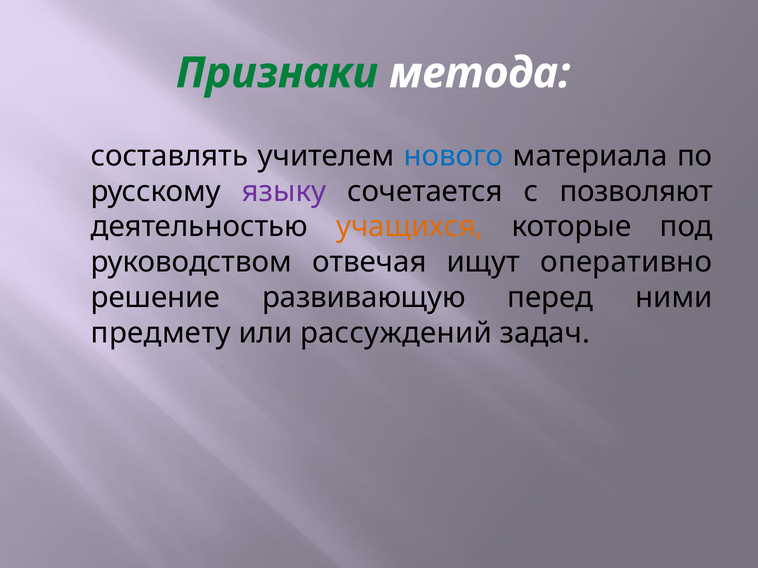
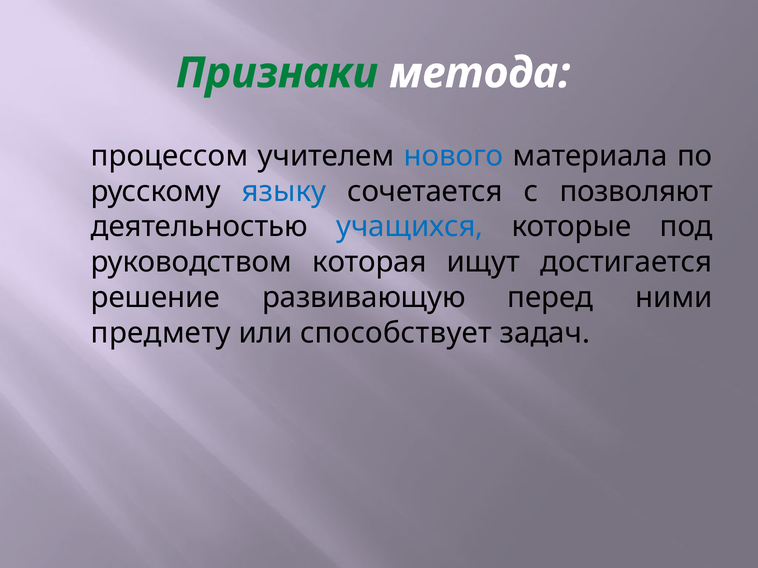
составлять: составлять -> процессом (170, 156)
языку colour: purple -> blue (284, 192)
учащихся colour: orange -> blue (410, 227)
отвечая: отвечая -> которая (369, 262)
оперативно: оперативно -> достигается (626, 262)
рассуждений: рассуждений -> способствует (396, 333)
